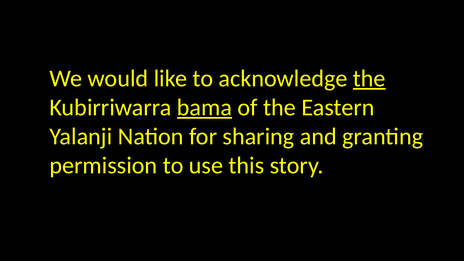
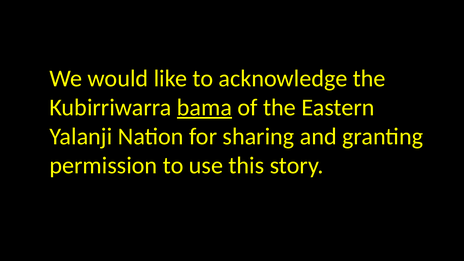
the underline: present -> none (369, 78)
